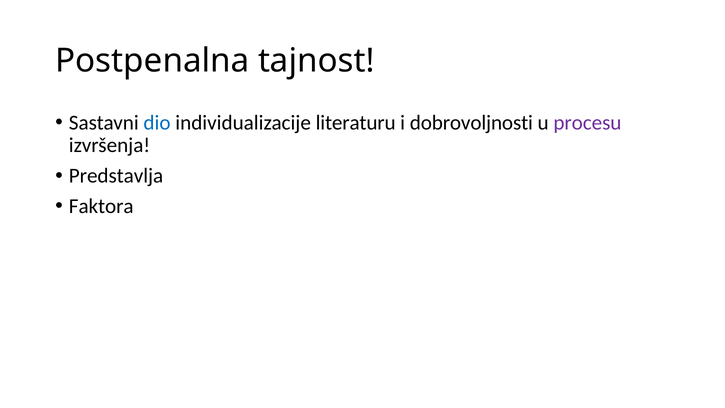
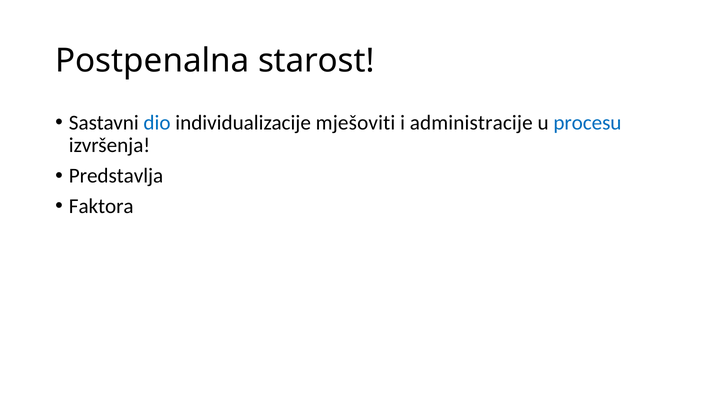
tajnost: tajnost -> starost (316, 61)
literaturu: literaturu -> mješoviti (355, 123)
dobrovoljnosti: dobrovoljnosti -> administracije (471, 123)
procesu colour: purple -> blue (587, 123)
